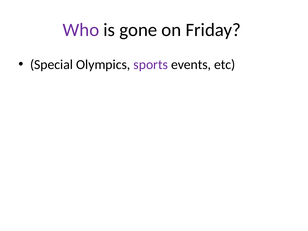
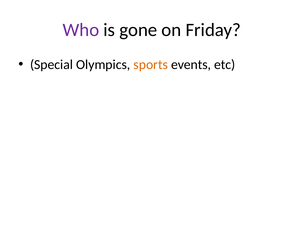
sports colour: purple -> orange (151, 65)
